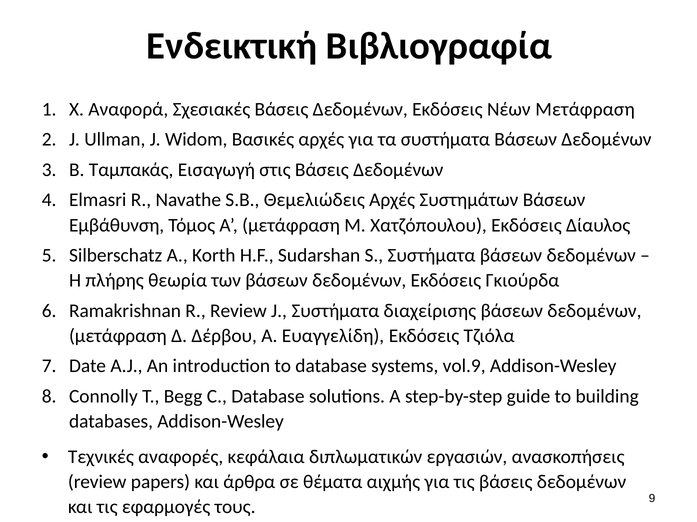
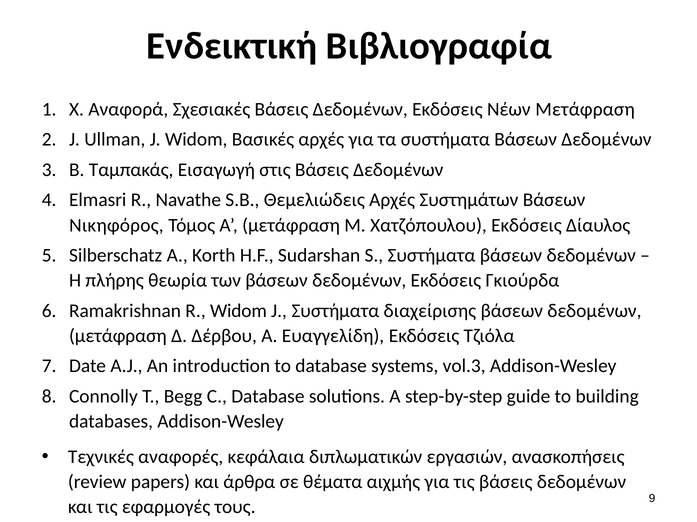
Εμβάθυνση: Εμβάθυνση -> Νικηφόρος (116, 225)
R Review: Review -> Widom (238, 311)
vol.9: vol.9 -> vol.3 (464, 367)
